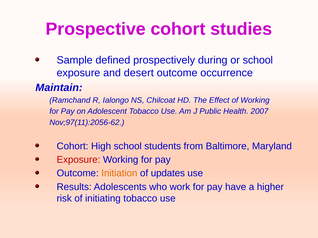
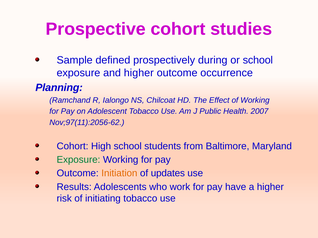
and desert: desert -> higher (139, 73)
Maintain: Maintain -> Planning (59, 88)
Exposure colour: red -> green (78, 160)
